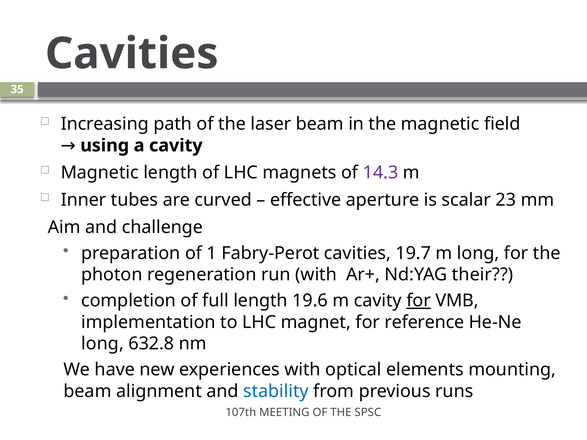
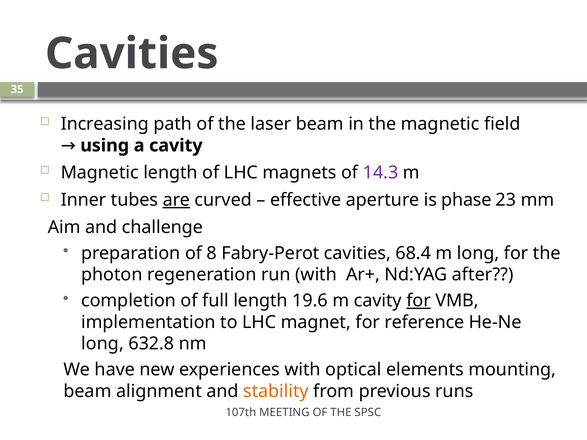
are underline: none -> present (176, 200)
scalar: scalar -> phase (466, 200)
1: 1 -> 8 (212, 253)
19.7: 19.7 -> 68.4 (413, 253)
their: their -> after (483, 275)
stability colour: blue -> orange (276, 391)
